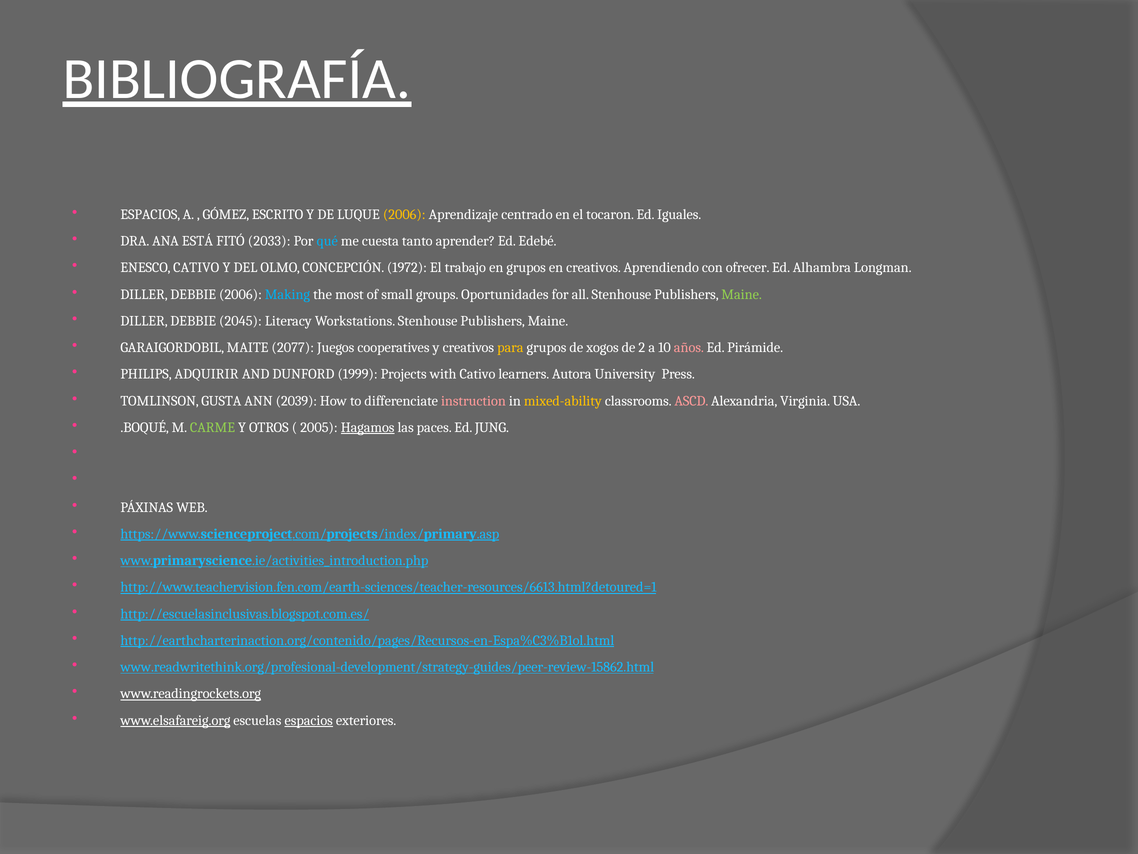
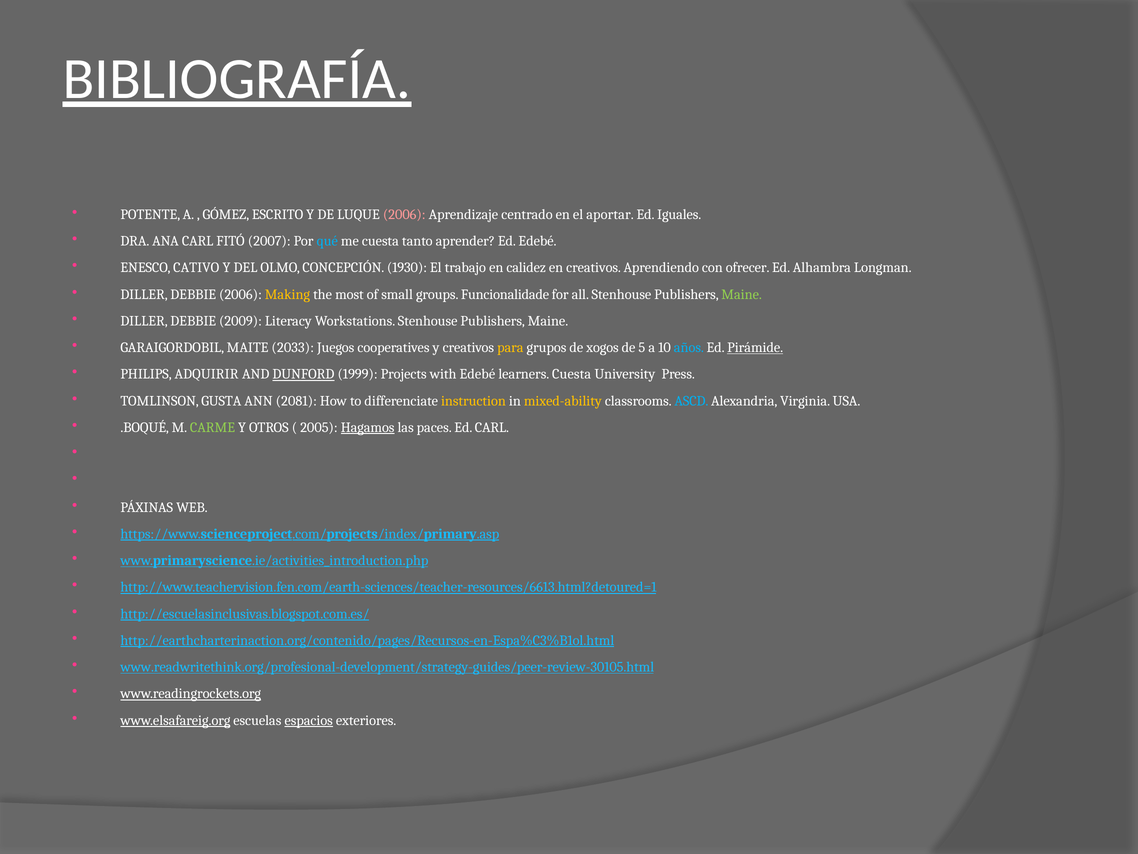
ESPACIOS: ESPACIOS -> POTENTE (150, 214)
2006 colour: yellow -> pink (404, 214)
tocaron: tocaron -> aportar (610, 214)
ANA ESTÁ: ESTÁ -> CARL (198, 241)
2033: 2033 -> 2007 (269, 241)
1972: 1972 -> 1930 (407, 268)
en grupos: grupos -> calidez (526, 268)
Making colour: light blue -> yellow (287, 294)
Oportunidades: Oportunidades -> Funcionalidade (505, 294)
2045: 2045 -> 2009 (240, 321)
2077: 2077 -> 2033 (293, 347)
2: 2 -> 5 (642, 347)
años colour: pink -> light blue (689, 347)
Pirámide underline: none -> present (755, 347)
DUNFORD underline: none -> present (303, 374)
with Cativo: Cativo -> Edebé (477, 374)
learners Autora: Autora -> Cuesta (572, 374)
2039: 2039 -> 2081 (296, 401)
instruction colour: pink -> yellow (473, 401)
ASCD colour: pink -> light blue (691, 401)
Ed JUNG: JUNG -> CARL (492, 427)
www.readwritethink.org/profesional-development/strategy-guides/peer-review-15862.html: www.readwritethink.org/profesional-development/strategy-guides/peer-review-15862.html -> www.readwritethink.org/profesional-development/strategy-guides/peer-review-30105.html (387, 667)
